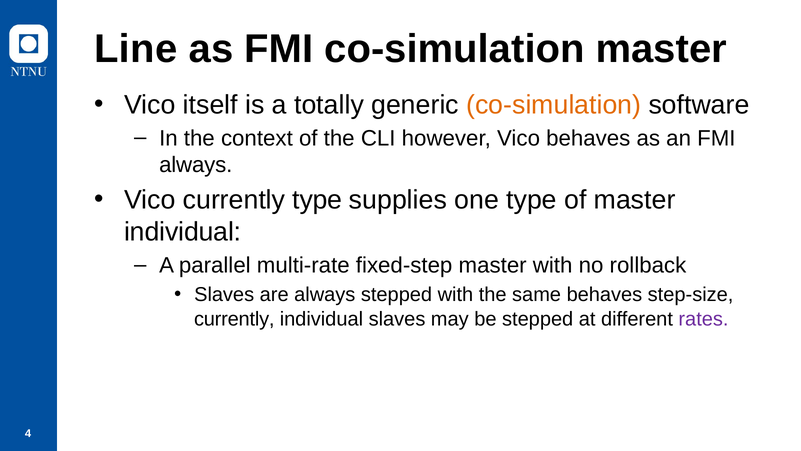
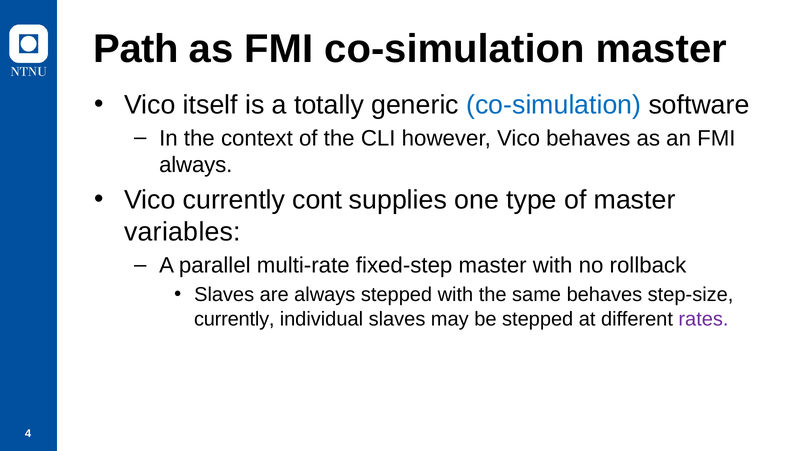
Line: Line -> Path (136, 49)
co-simulation colour: orange -> blue (554, 105)
currently type: type -> cont (317, 200)
individual: individual -> variables (183, 232)
